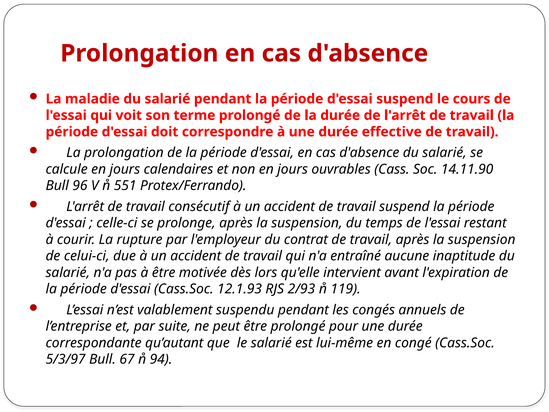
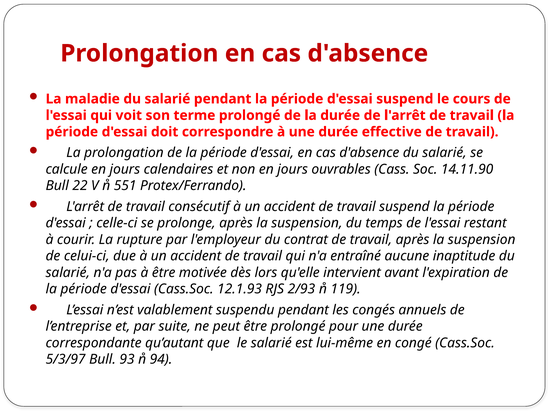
96: 96 -> 22 (80, 186)
67: 67 -> 93 (127, 359)
